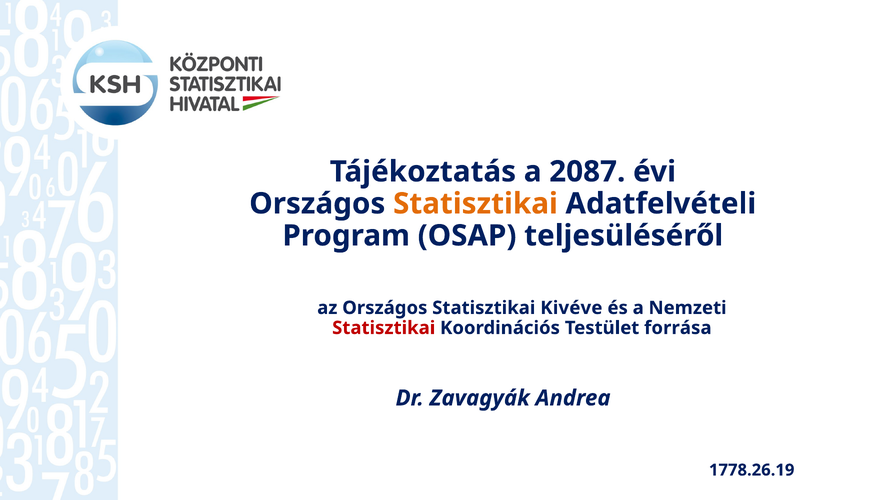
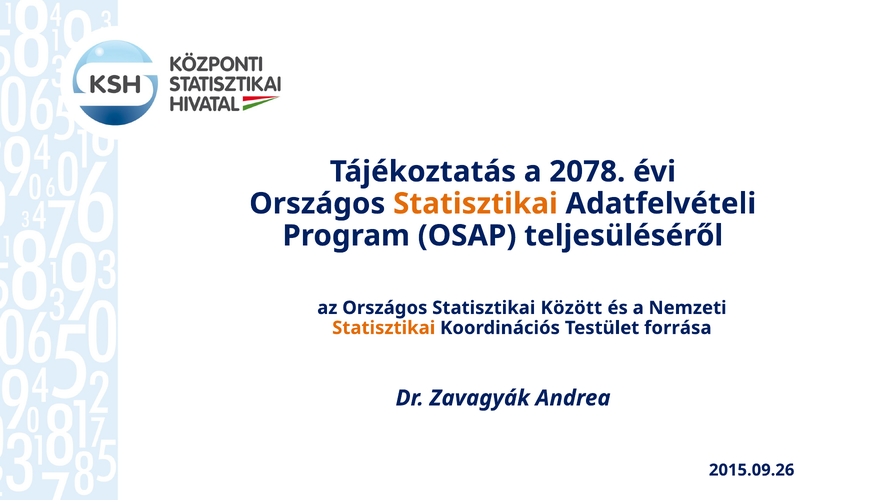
2087: 2087 -> 2078 (587, 172)
Kivéve: Kivéve -> Között (571, 308)
Statisztikai colour: red -> orange (384, 328)
1778.26.19: 1778.26.19 -> 2015.09.26 (752, 470)
